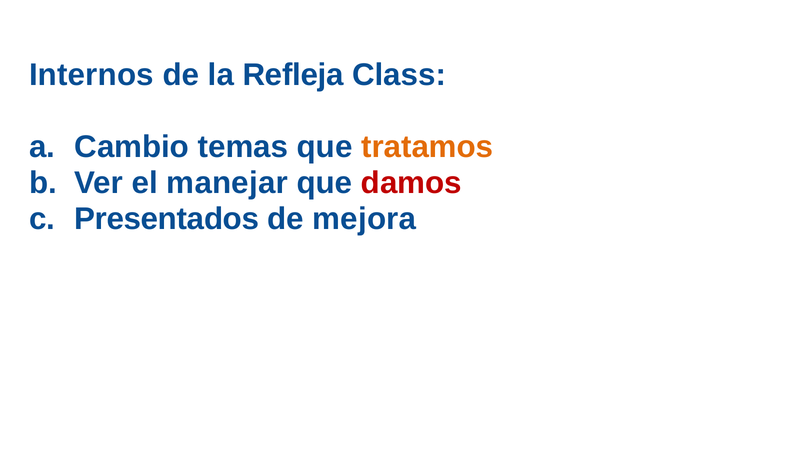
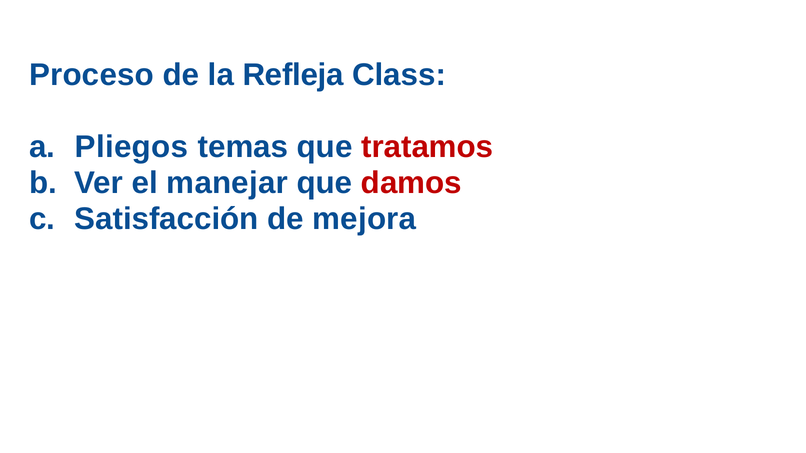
Internos: Internos -> Proceso (91, 75)
Cambio: Cambio -> Pliegos (132, 147)
tratamos colour: orange -> red (427, 147)
Presentados: Presentados -> Satisfacción (166, 219)
